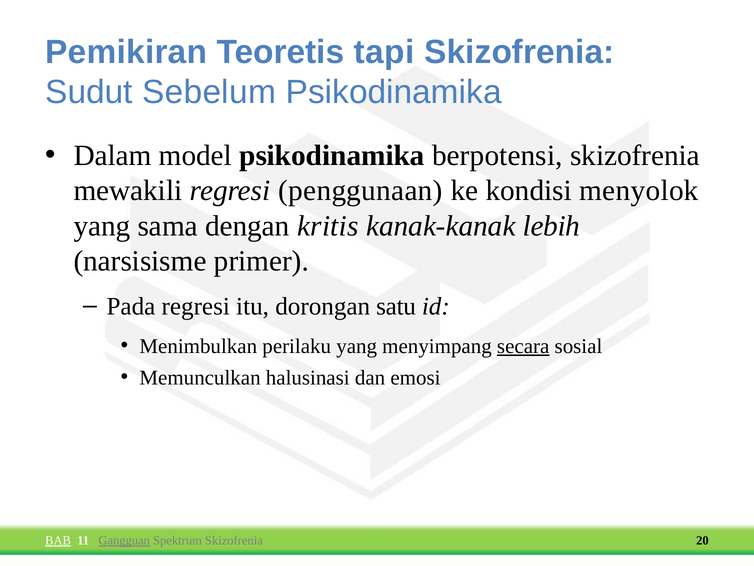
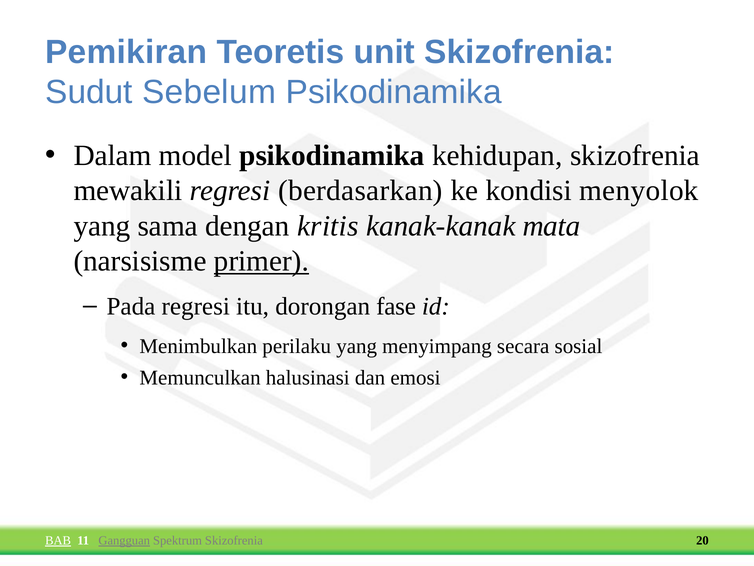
tapi: tapi -> unit (384, 52)
berpotensi: berpotensi -> kehidupan (497, 155)
penggunaan: penggunaan -> berdasarkan (360, 191)
lebih: lebih -> mata (551, 226)
primer underline: none -> present (261, 261)
satu: satu -> fase (396, 306)
secara underline: present -> none (523, 346)
